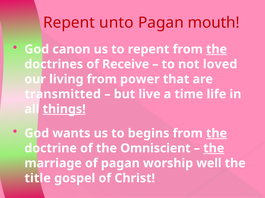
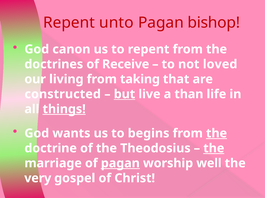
mouth: mouth -> bishop (214, 23)
the underline: present -> none (217, 49)
power: power -> taking (140, 79)
transmitted: transmitted -> constructed (63, 94)
but underline: none -> present (124, 94)
time: time -> than (189, 94)
Omniscient: Omniscient -> Theodosius (155, 149)
pagan underline: none -> present (120, 164)
title: title -> very (38, 179)
